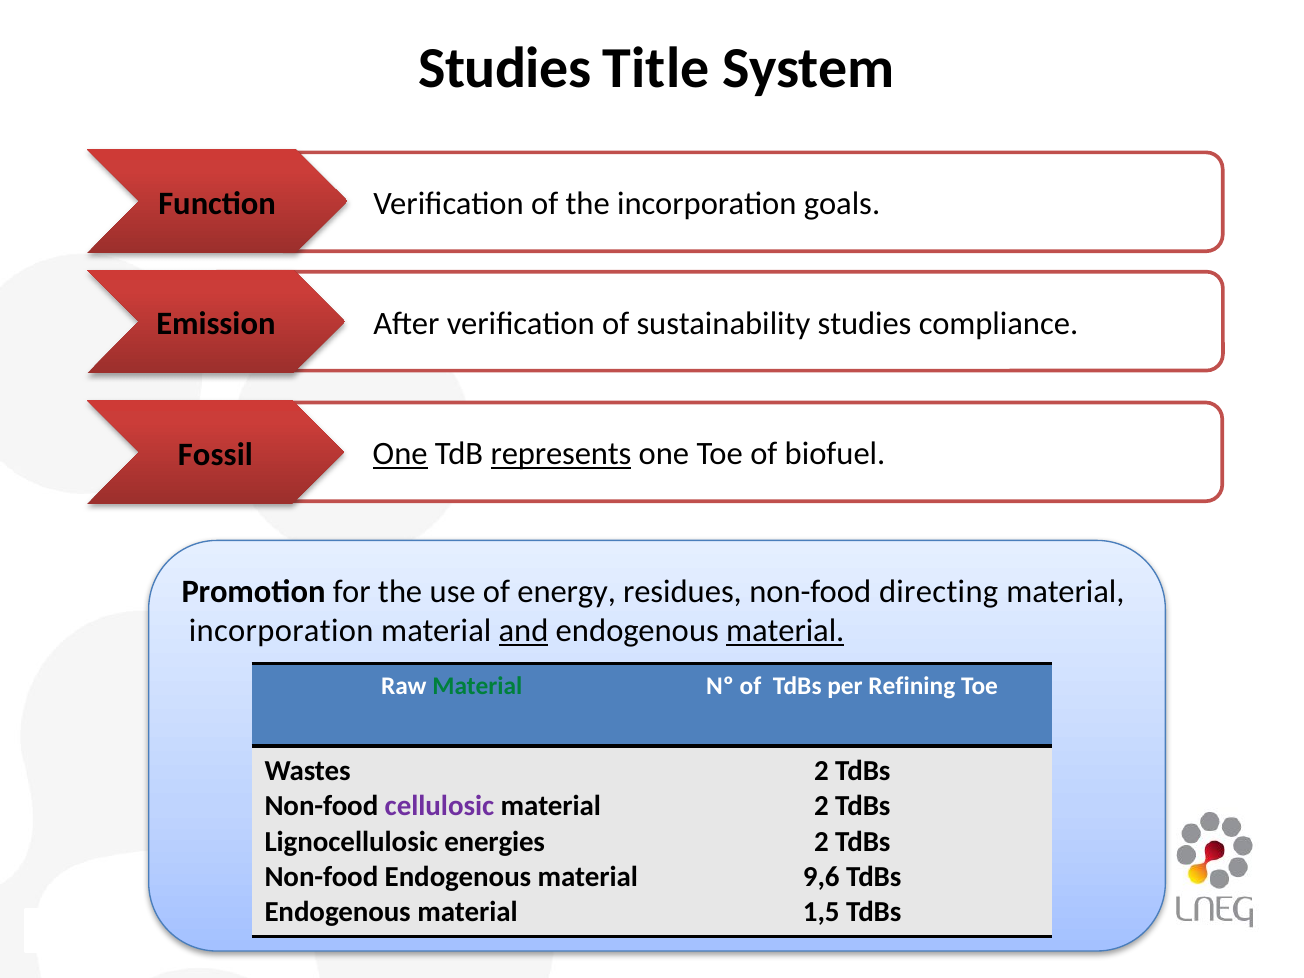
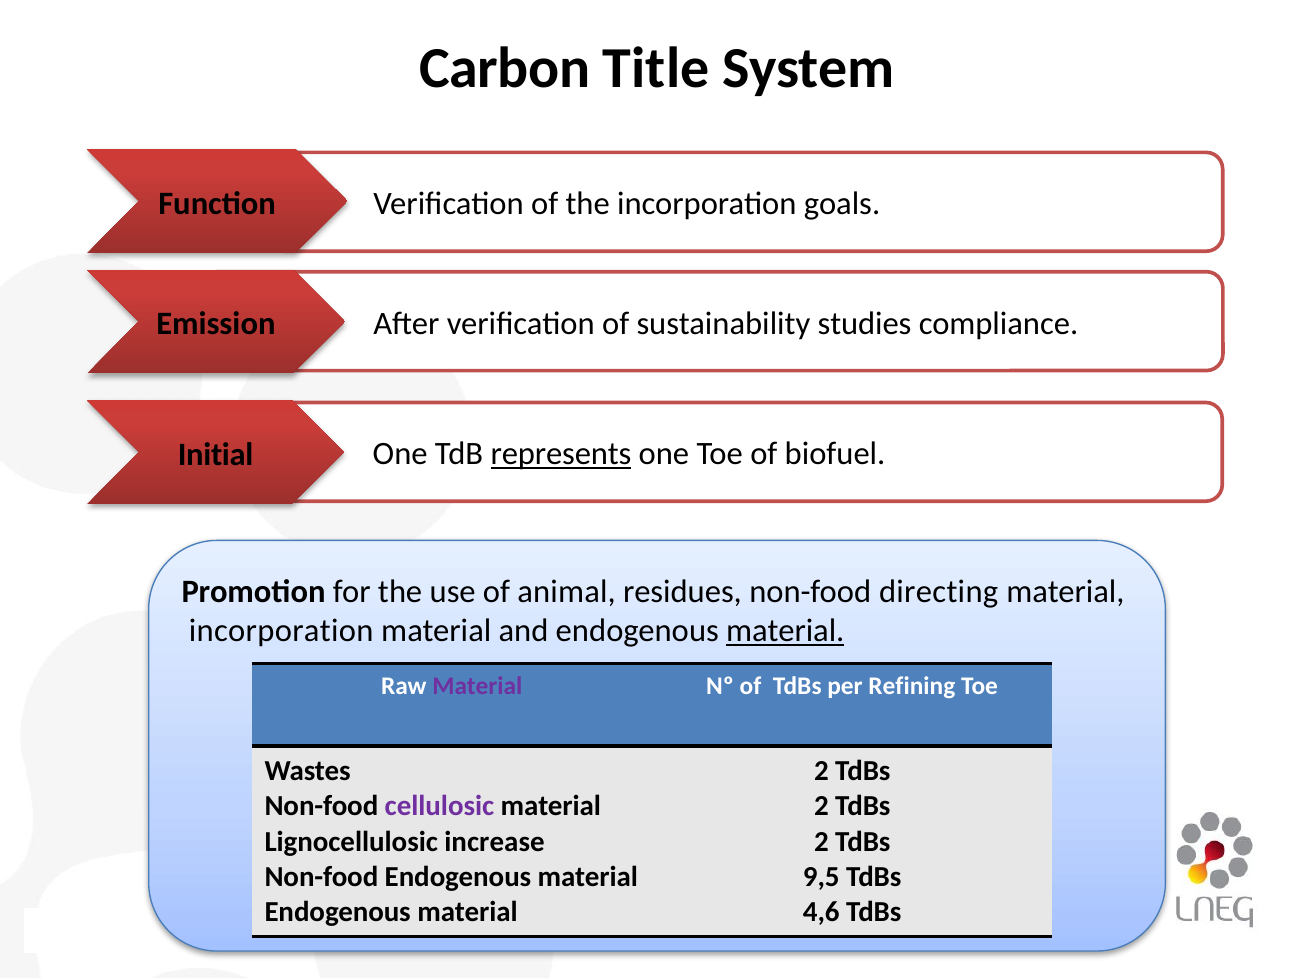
Studies: Studies -> Carbon (505, 68)
One underline: present -> none (400, 454)
Fossil: Fossil -> Initial (216, 454)
energy: energy -> animal (567, 591)
and underline: present -> none (524, 631)
Material colour: green -> purple (477, 686)
energies: energies -> increase (495, 841)
9,6: 9,6 -> 9,5 (821, 877)
1,5: 1,5 -> 4,6 (821, 912)
